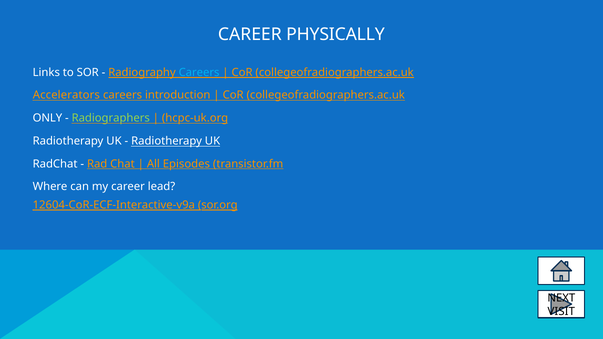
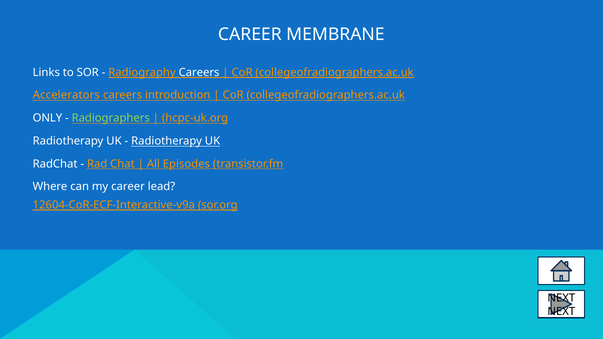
PHYSICALLY: PHYSICALLY -> MEMBRANE (335, 34)
Careers colour: light blue -> white (199, 72)
VISIT: VISIT -> NEXT (561, 312)
